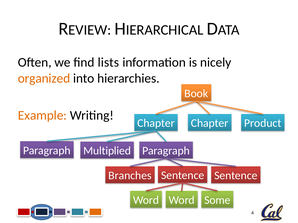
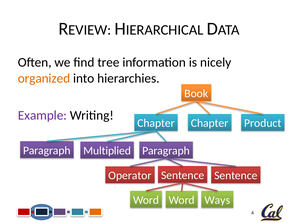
lists: lists -> tree (108, 63)
Example colour: orange -> purple (42, 116)
Branches: Branches -> Operator (130, 176)
Some: Some -> Ways (217, 200)
